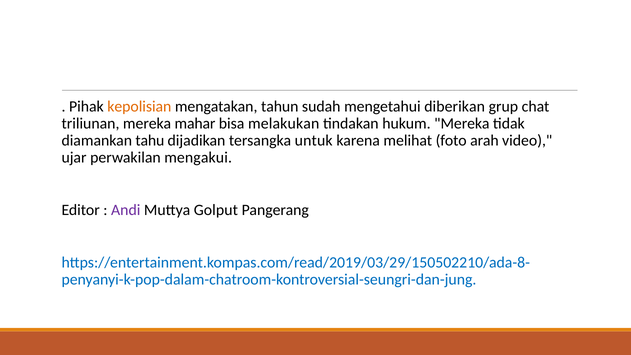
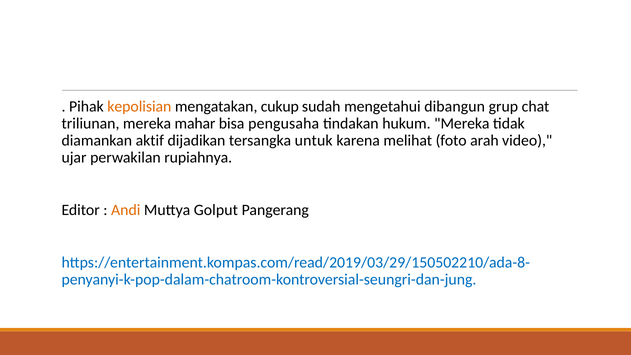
tahun: tahun -> cukup (280, 106)
diberikan: diberikan -> dibangun (455, 106)
melakukan: melakukan -> pengusaha (284, 123)
tahu: tahu -> aktif (150, 140)
mengakui: mengakui -> rupiahnya (198, 157)
Andi colour: purple -> orange (126, 210)
